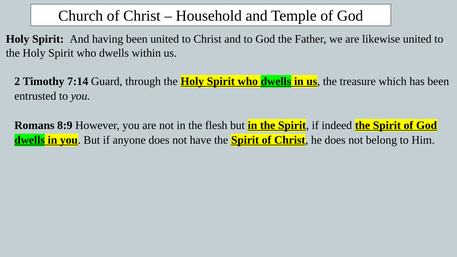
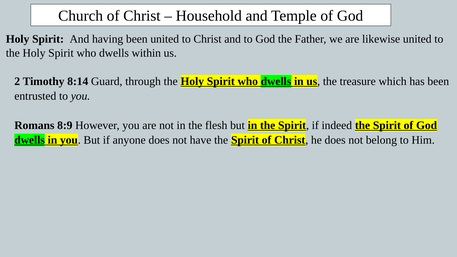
7:14: 7:14 -> 8:14 (78, 81)
